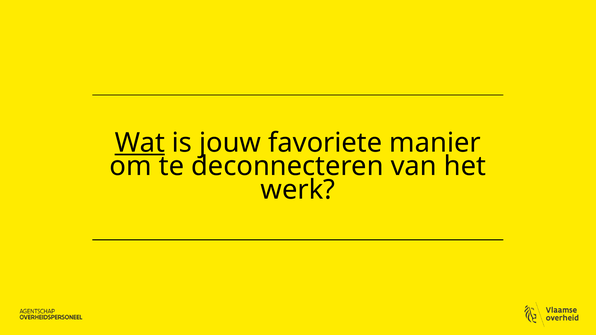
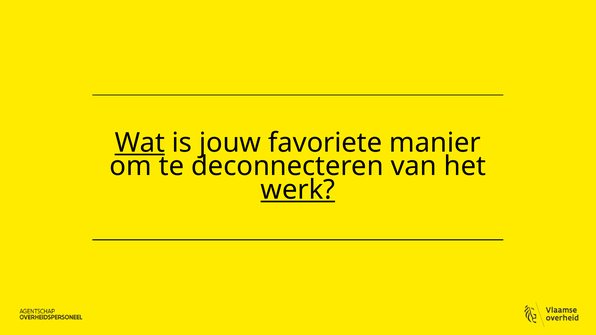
werk underline: none -> present (298, 190)
